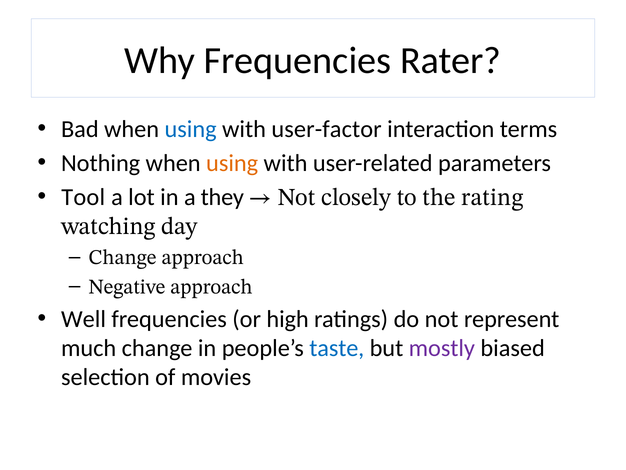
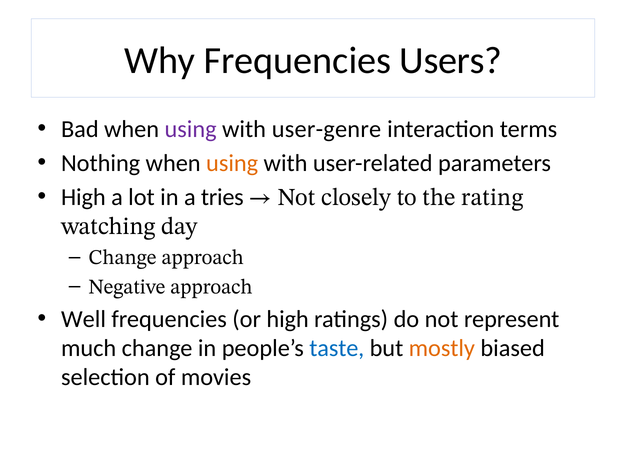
Rater: Rater -> Users (451, 61)
using colour: blue -> purple (191, 129)
user-factor: user-factor -> user-genre (326, 129)
Tool: Tool -> High (83, 197)
they: they -> tries (222, 197)
mostly colour: purple -> orange (442, 348)
